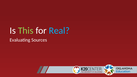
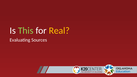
Real colour: light blue -> yellow (59, 31)
